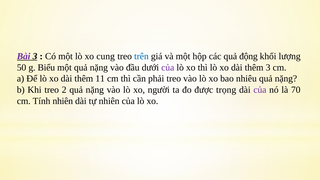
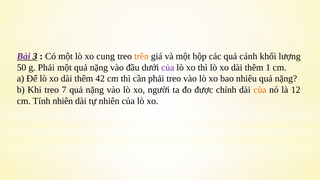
trên colour: blue -> orange (141, 56)
động: động -> cánh (248, 56)
g Biểu: Biểu -> Phải (46, 67)
thêm 3: 3 -> 1 (268, 67)
11: 11 -> 42 (100, 79)
2: 2 -> 7 (64, 90)
trọng: trọng -> chỉnh (226, 90)
của colour: purple -> orange (260, 90)
70: 70 -> 12 (296, 90)
